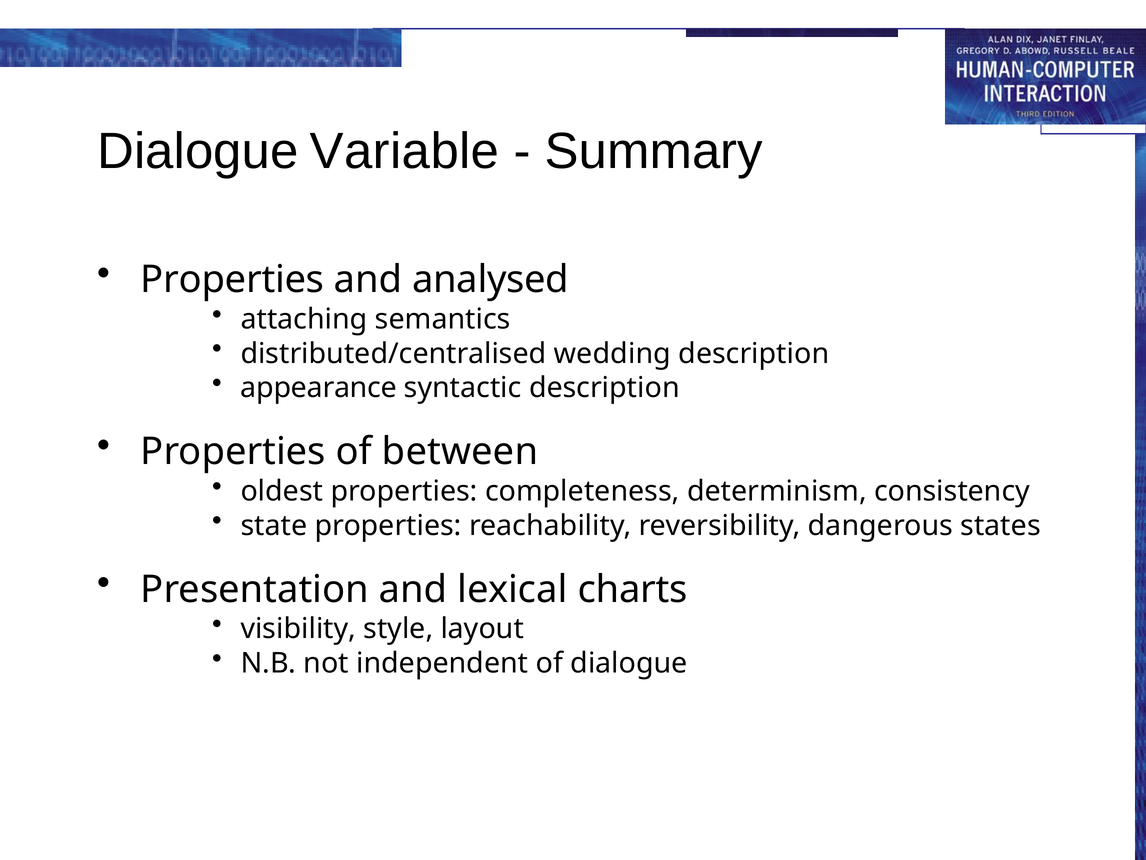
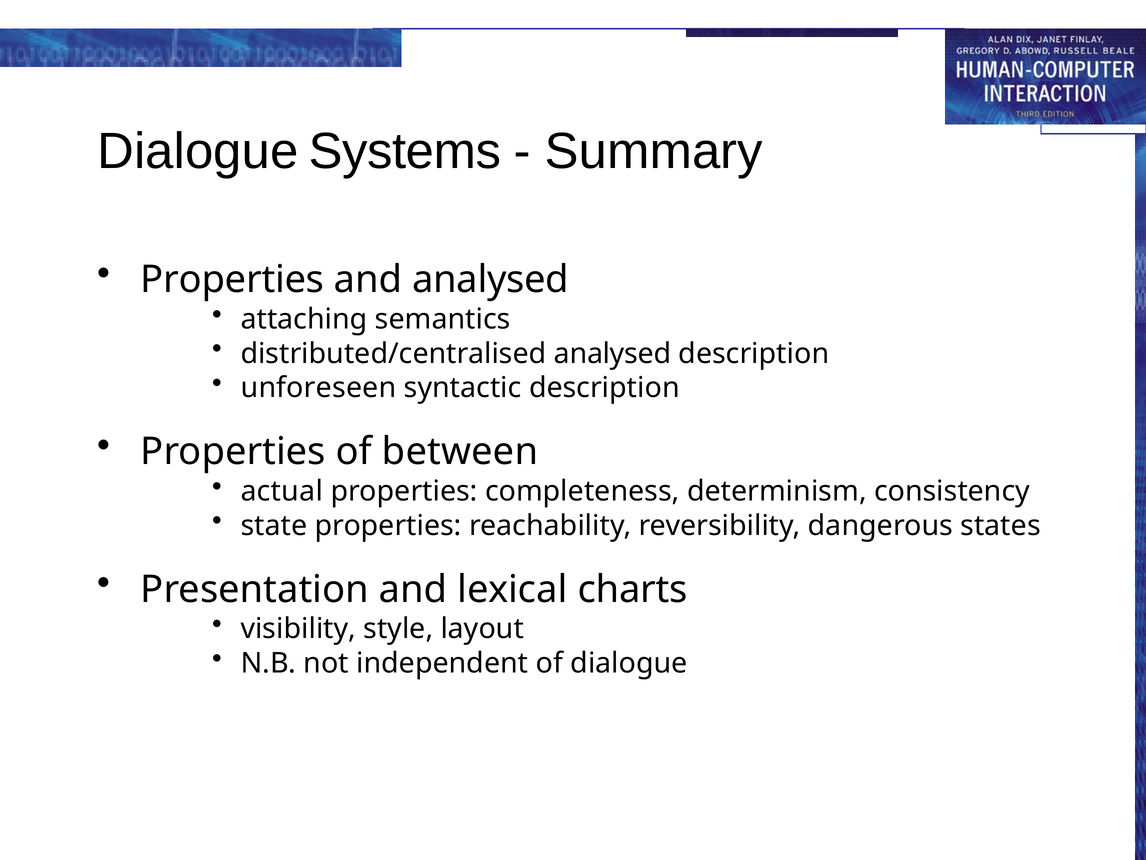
Variable: Variable -> Systems (405, 152)
distributed/centralised wedding: wedding -> analysed (613, 353)
appearance: appearance -> unforeseen (318, 388)
oldest: oldest -> actual (282, 491)
